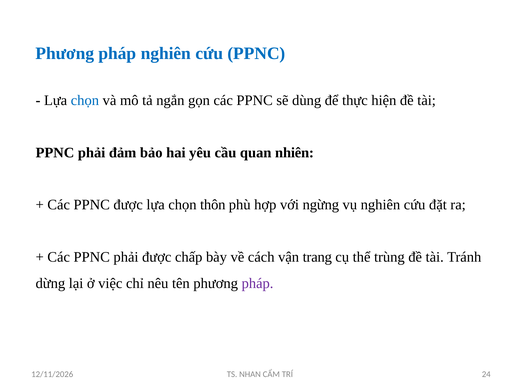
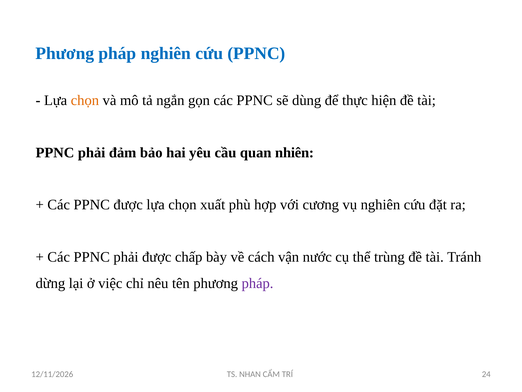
chọn colour: blue -> orange (85, 100)
thôn: thôn -> xuất (213, 205)
ngừng: ngừng -> cương (321, 205)
trang: trang -> nước (317, 257)
